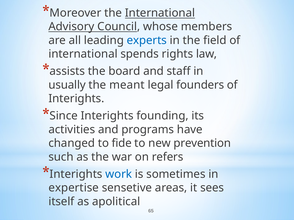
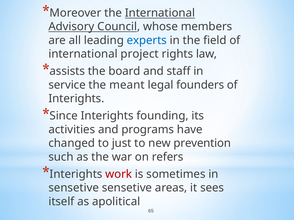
spends: spends -> project (140, 54)
usually: usually -> service (67, 85)
fide: fide -> just (122, 143)
work colour: blue -> red (119, 174)
expertise: expertise -> sensetive (74, 188)
